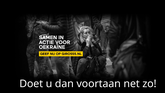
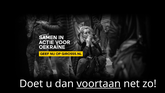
voortaan underline: none -> present (99, 84)
